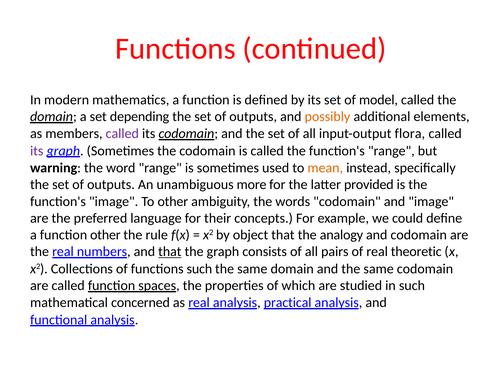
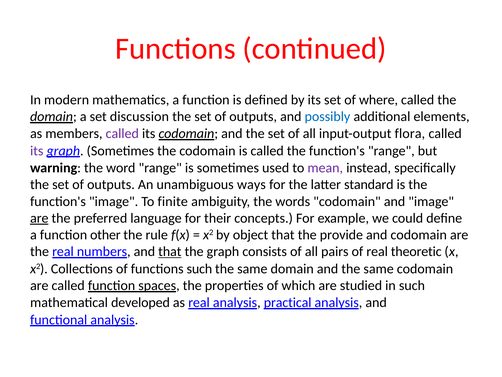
model: model -> where (379, 100)
depending: depending -> discussion (139, 116)
possibly colour: orange -> blue (327, 116)
mean colour: orange -> purple (325, 168)
more: more -> ways (251, 184)
provided: provided -> standard (369, 184)
To other: other -> finite (173, 201)
are underline: none -> present (39, 218)
analogy: analogy -> provide (341, 235)
concerned: concerned -> developed (140, 302)
